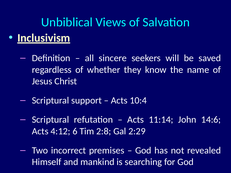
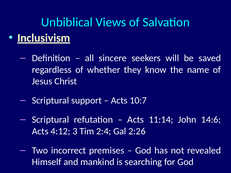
10:4: 10:4 -> 10:7 (138, 101)
6: 6 -> 3 (75, 131)
2:8: 2:8 -> 2:4 (104, 131)
2:29: 2:29 -> 2:26 (137, 131)
